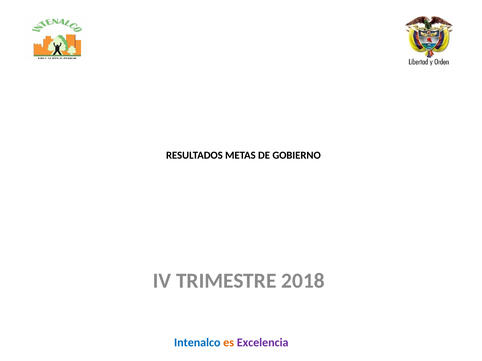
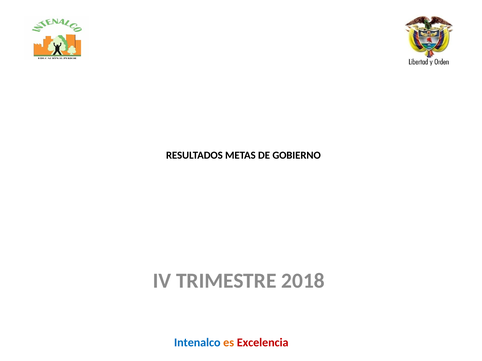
Excelencia colour: purple -> red (263, 343)
